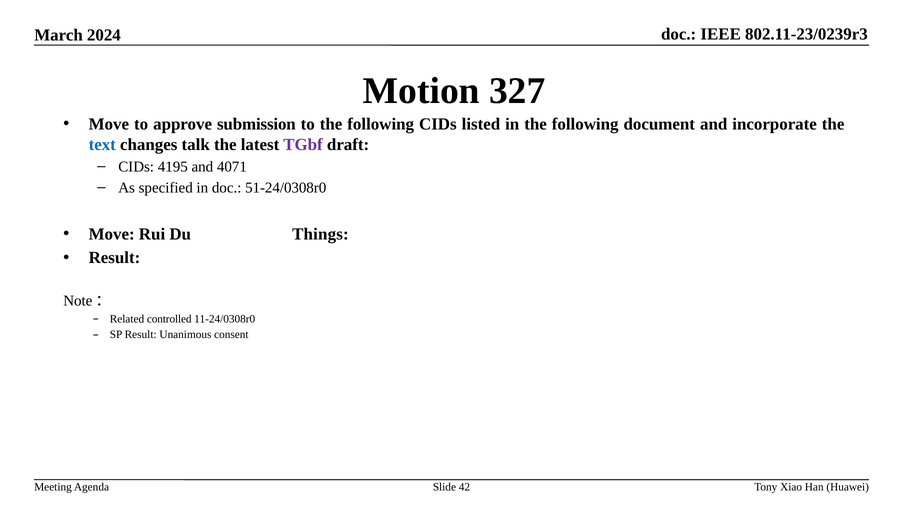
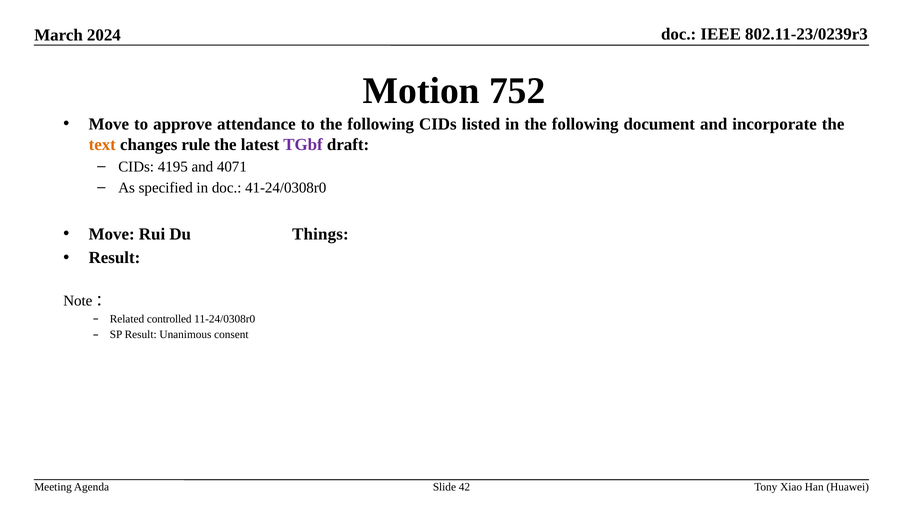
327: 327 -> 752 (517, 91)
submission: submission -> attendance (256, 124)
text colour: blue -> orange (102, 145)
talk: talk -> rule (196, 145)
51-24/0308r0: 51-24/0308r0 -> 41-24/0308r0 (286, 188)
